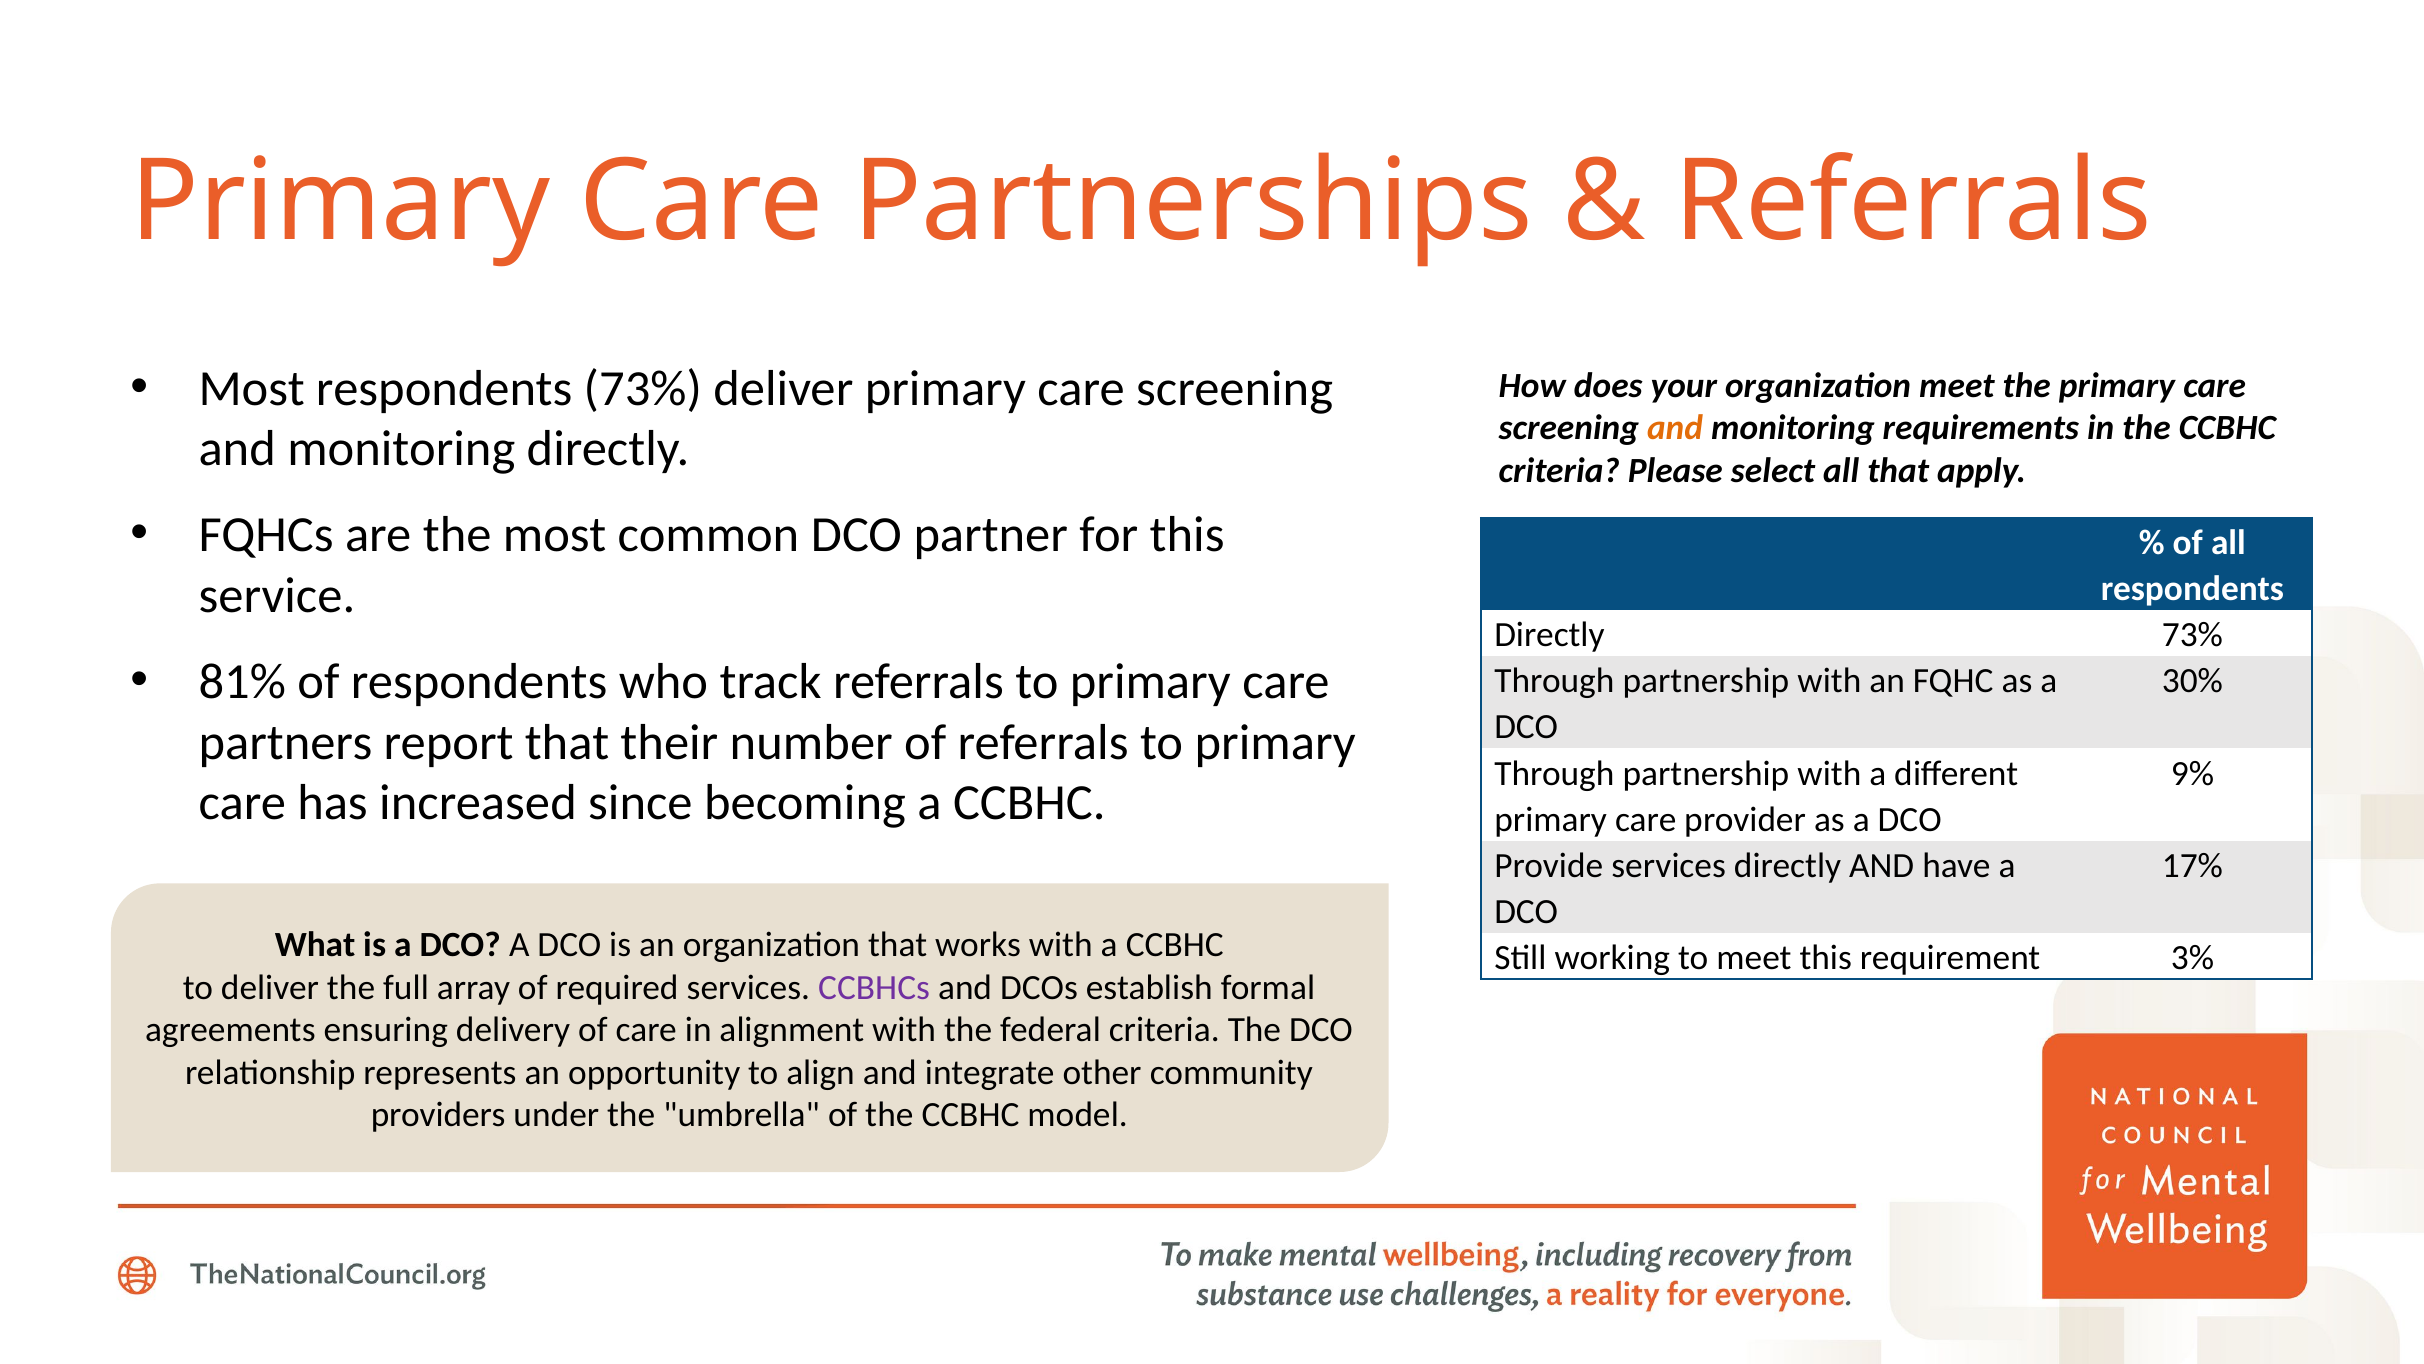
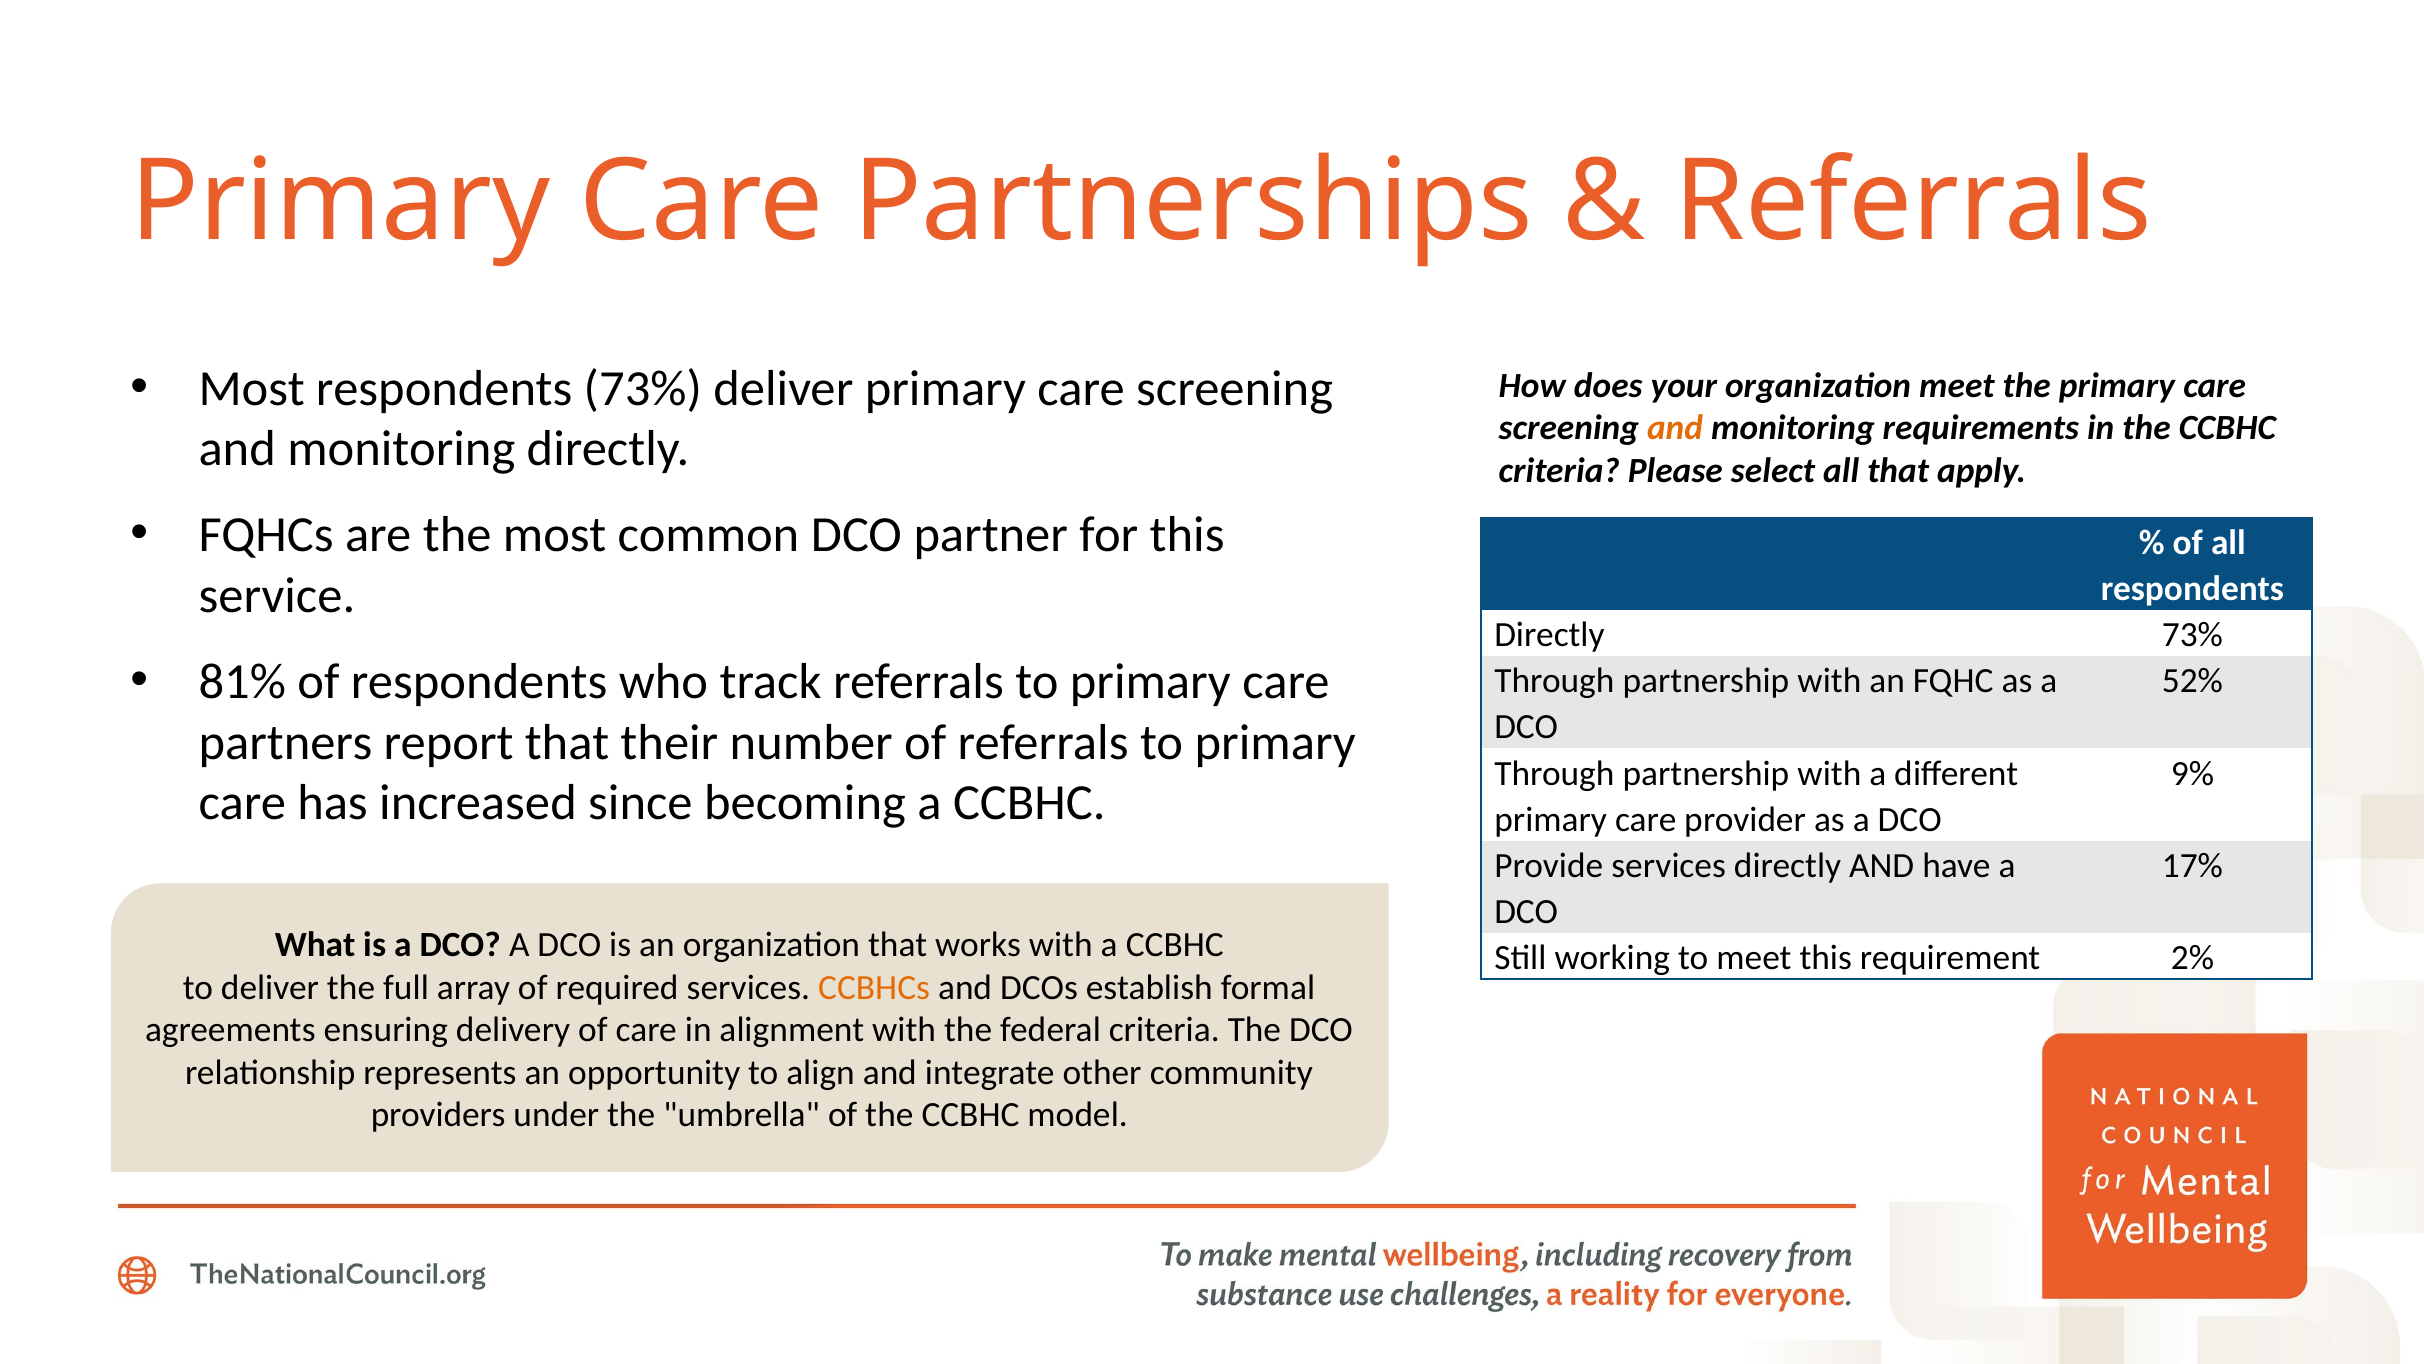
30%: 30% -> 52% (2192, 681)
3%: 3% -> 2% (2193, 957)
CCBHCs colour: purple -> orange (874, 987)
